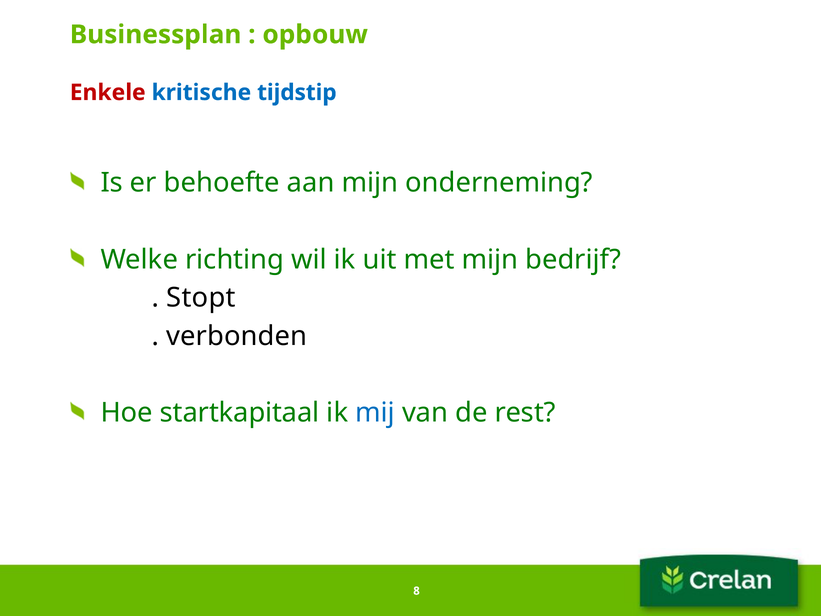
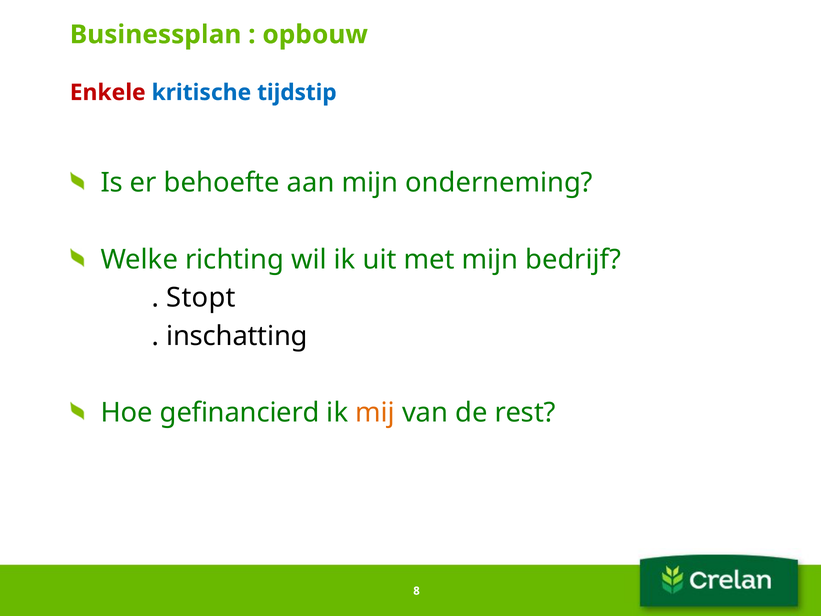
verbonden: verbonden -> inschatting (237, 336)
startkapitaal: startkapitaal -> gefinancierd (240, 413)
mij colour: blue -> orange (375, 413)
